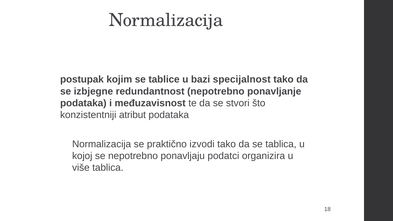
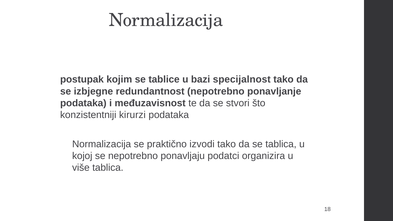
atribut: atribut -> kirurzi (132, 115)
